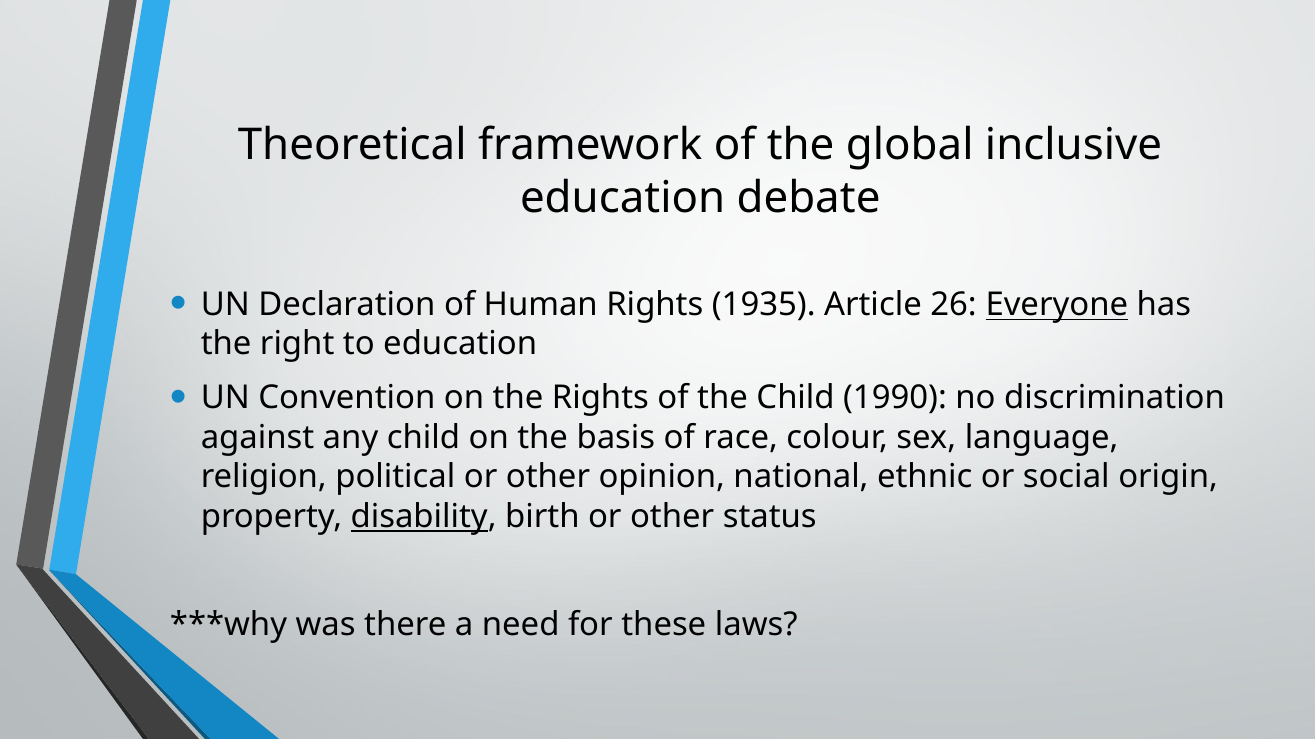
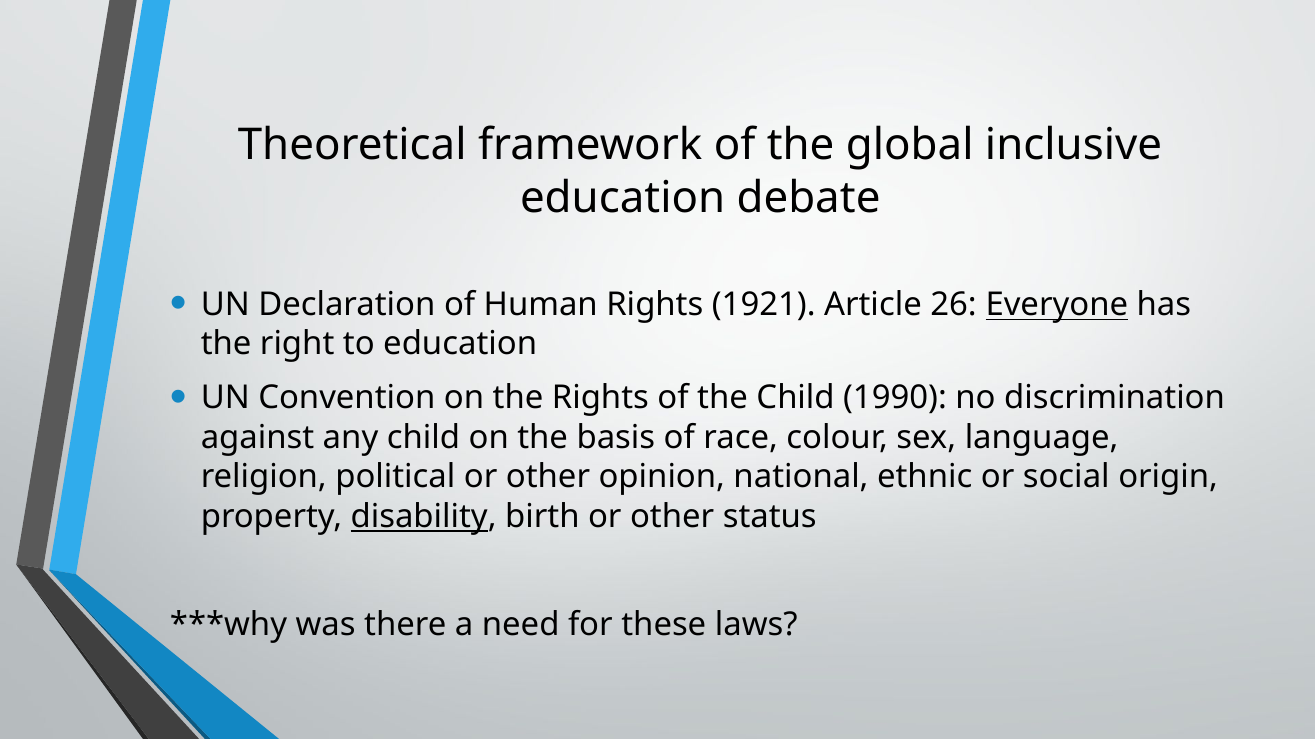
1935: 1935 -> 1921 (764, 305)
